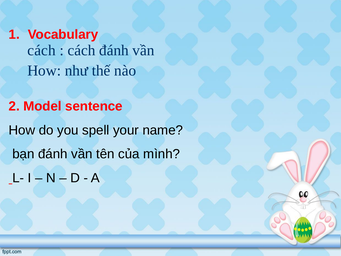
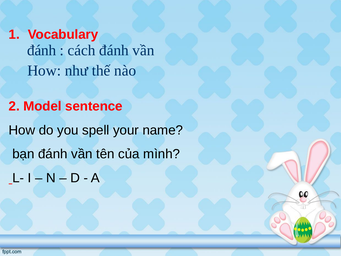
cách: cách -> đánh (42, 50)
